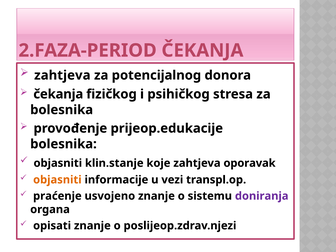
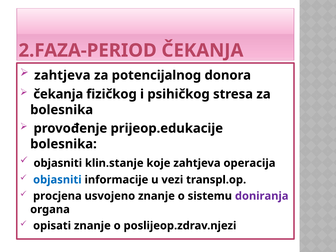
oporavak: oporavak -> operacija (249, 163)
objasniti colour: orange -> blue (57, 180)
praćenje: praćenje -> procjena (57, 196)
